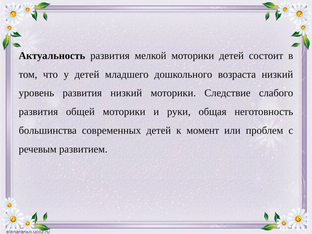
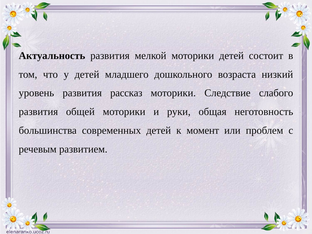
развития низкий: низкий -> рассказ (126, 93)
